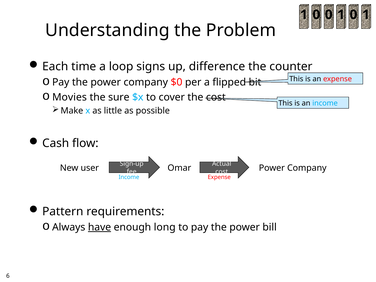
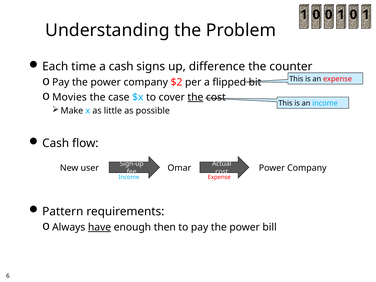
a loop: loop -> cash (121, 67)
$0: $0 -> $2 (177, 82)
sure: sure -> case (119, 97)
the underline: none -> present (195, 97)
long: long -> then (165, 227)
